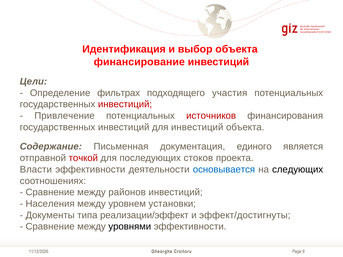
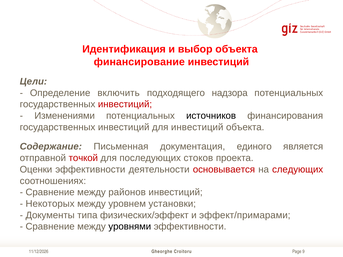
фильтрах: фильтрах -> включить (119, 93)
участия: участия -> надзора (230, 93)
Привлечение: Привлечение -> Изменениями (65, 116)
источников colour: red -> black (211, 116)
Власти: Власти -> Оценки (36, 170)
основывается colour: blue -> red (224, 170)
следующих colour: black -> red (298, 170)
Населения: Населения -> Некоторых (50, 204)
реализации/эффект: реализации/эффект -> физических/эффект (144, 215)
эффект/достигнуты: эффект/достигнуты -> эффект/примарами (245, 215)
